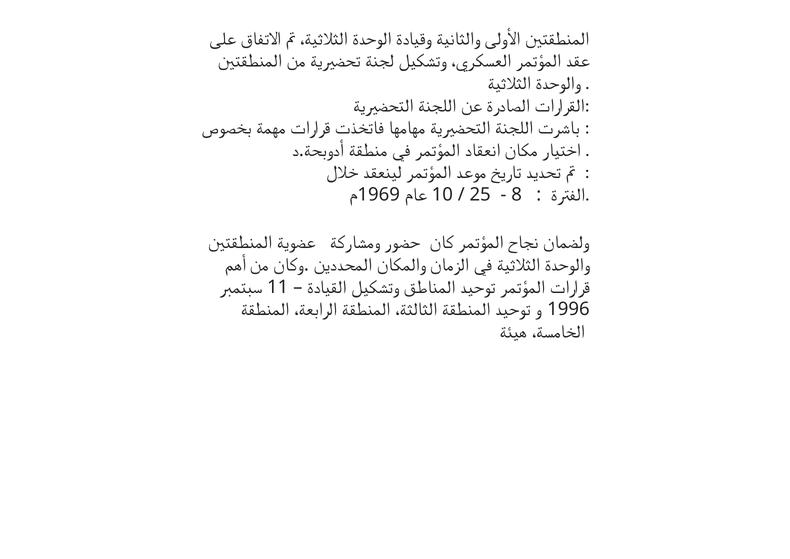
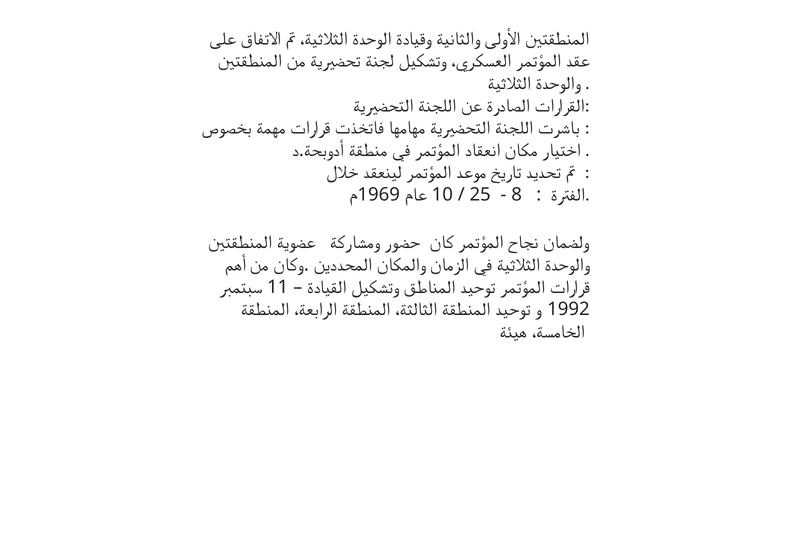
1996: 1996 -> 1992 (568, 309)
